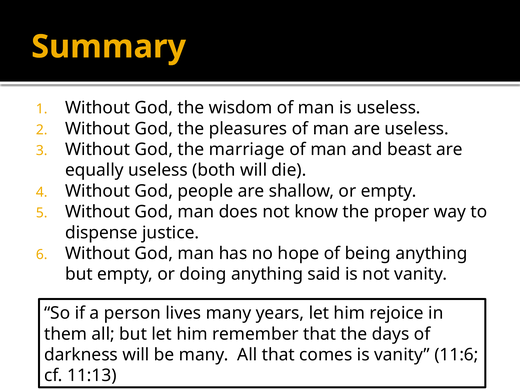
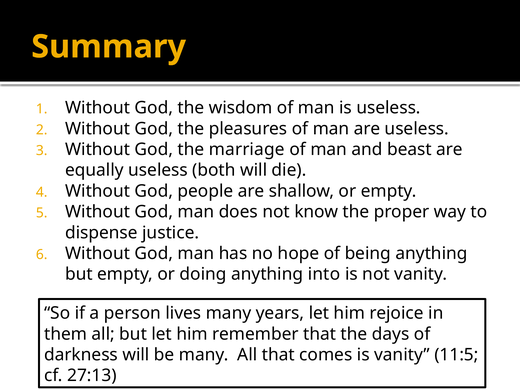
said: said -> into (324, 274)
11:6: 11:6 -> 11:5 (456, 355)
11:13: 11:13 -> 27:13 (92, 376)
